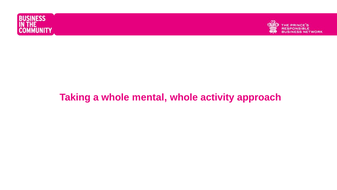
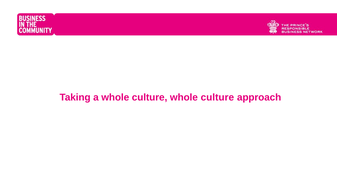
a whole mental: mental -> culture (150, 97)
activity: activity -> culture (217, 97)
